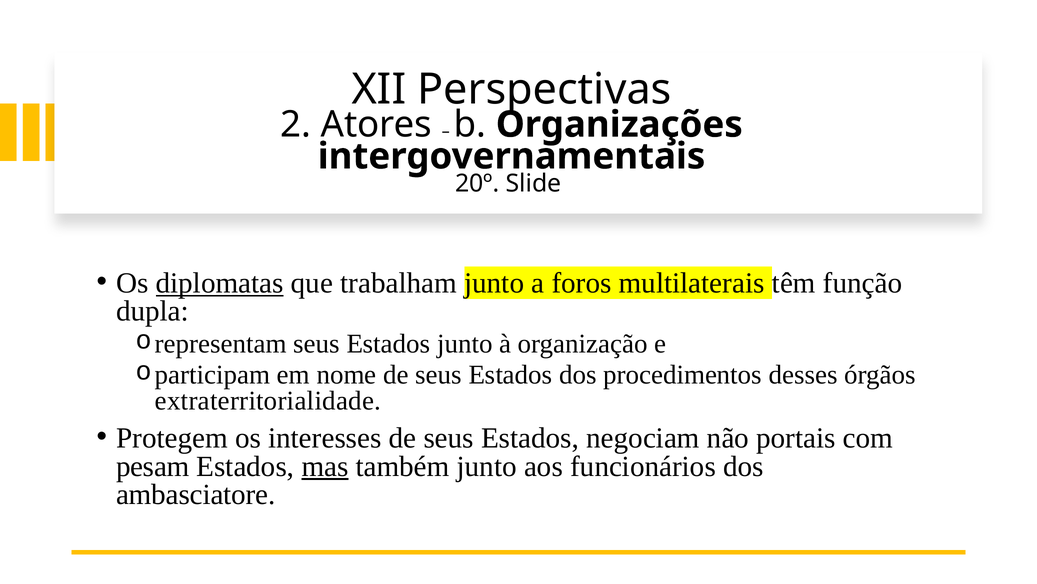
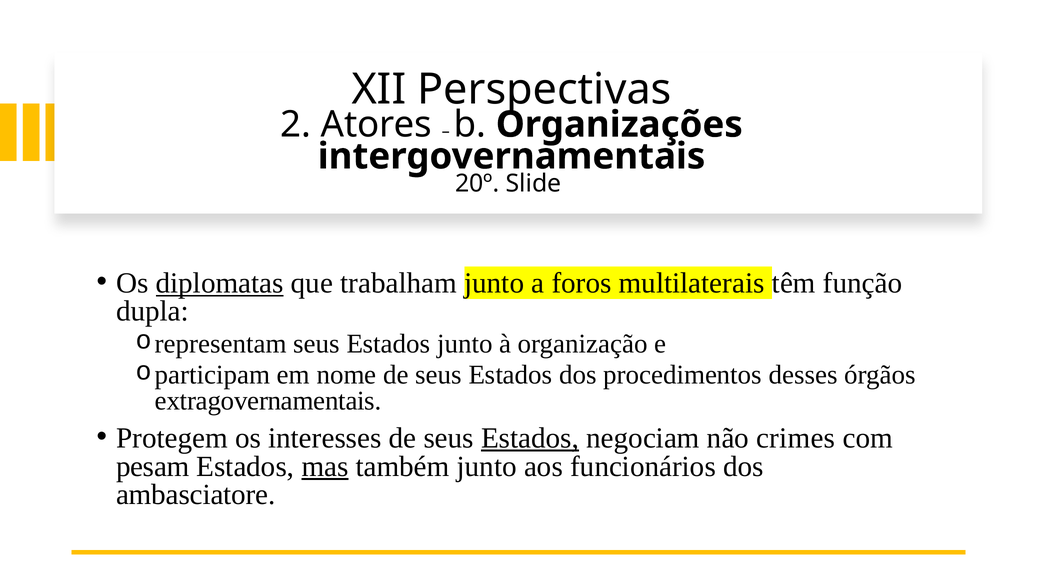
extraterritorialidade: extraterritorialidade -> extragovernamentais (268, 401)
Estados underline: none -> present (530, 437)
portais: portais -> crimes (796, 437)
